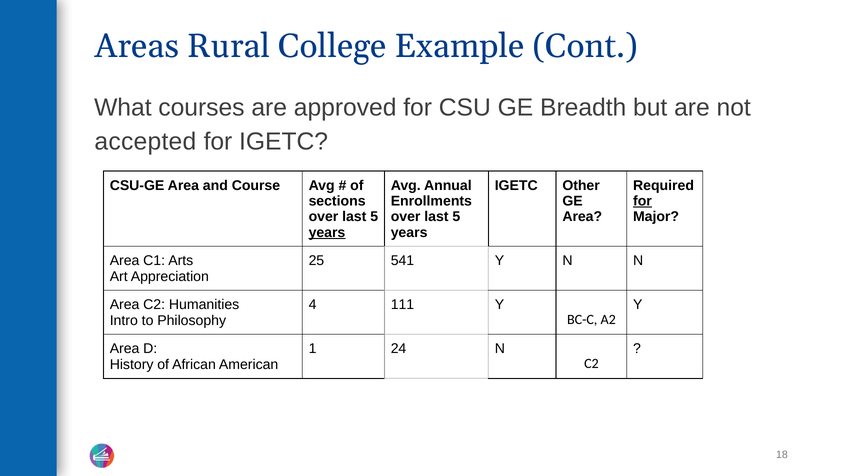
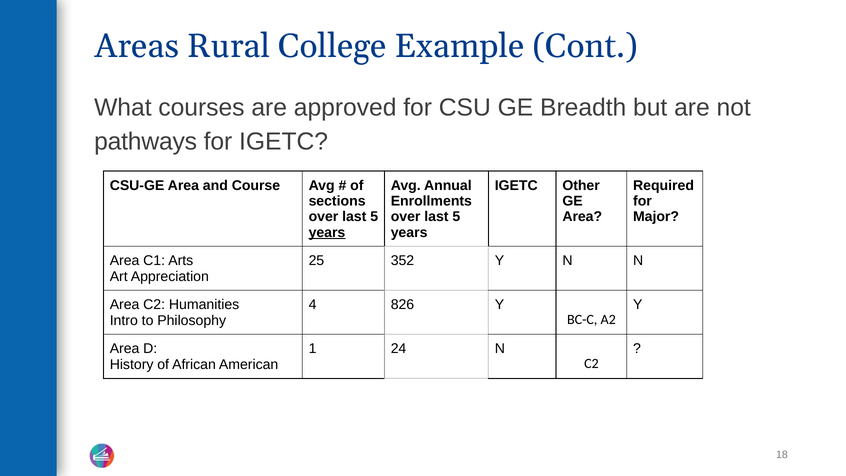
accepted: accepted -> pathways (146, 142)
for underline: present -> none (642, 201)
541: 541 -> 352 (402, 261)
111: 111 -> 826 (402, 305)
